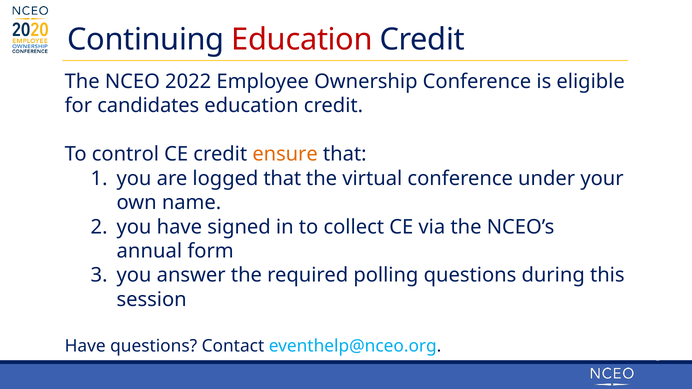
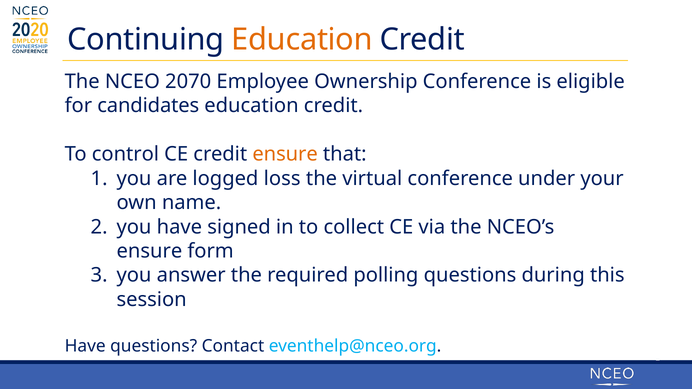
Education colour: red -> orange (302, 39)
2022: 2022 -> 2070 (188, 82)
logged that: that -> loss (282, 179)
annual: annual -> ensure (149, 251)
